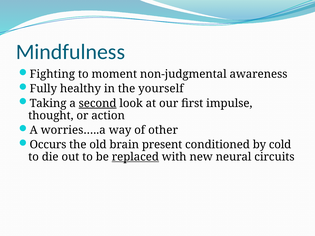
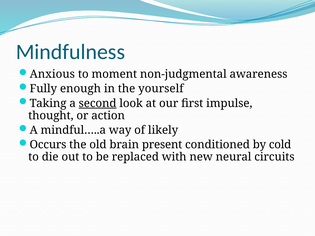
Fighting: Fighting -> Anxious (52, 74)
healthy: healthy -> enough (80, 89)
worries…..a: worries…..a -> mindful…..a (73, 130)
other: other -> likely (163, 130)
replaced underline: present -> none (135, 157)
